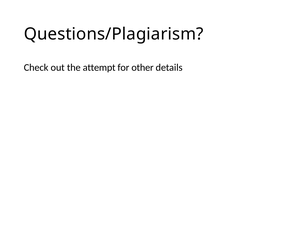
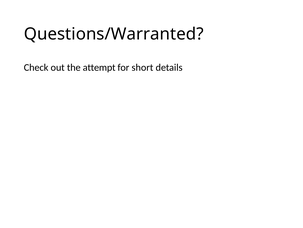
Questions/Plagiarism: Questions/Plagiarism -> Questions/Warranted (114, 34)
other: other -> short (142, 67)
